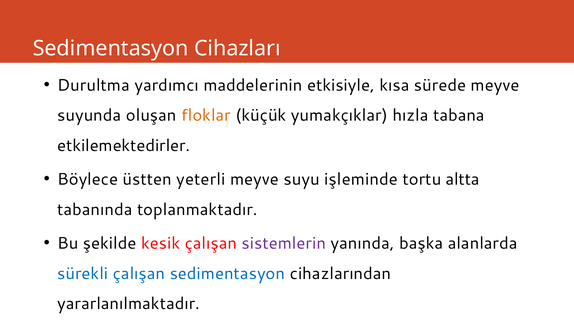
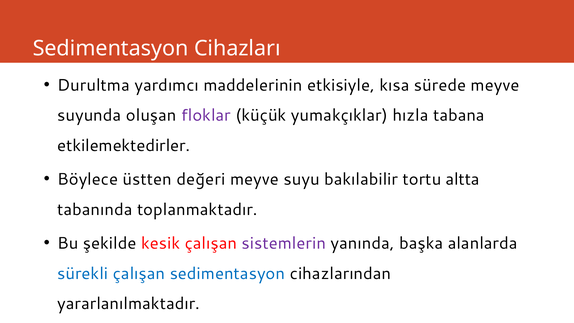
floklar colour: orange -> purple (206, 115)
yeterli: yeterli -> değeri (201, 179)
işleminde: işleminde -> bakılabilir (361, 179)
